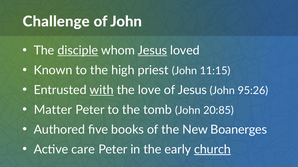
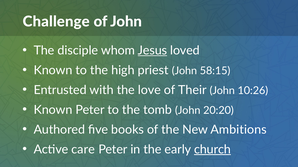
disciple underline: present -> none (78, 51)
11:15: 11:15 -> 58:15 (215, 71)
with underline: present -> none (102, 90)
of Jesus: Jesus -> Their (192, 90)
95:26: 95:26 -> 10:26 (253, 91)
Matter: Matter -> Known (53, 110)
20:85: 20:85 -> 20:20 (219, 111)
Boanerges: Boanerges -> Ambitions (239, 130)
